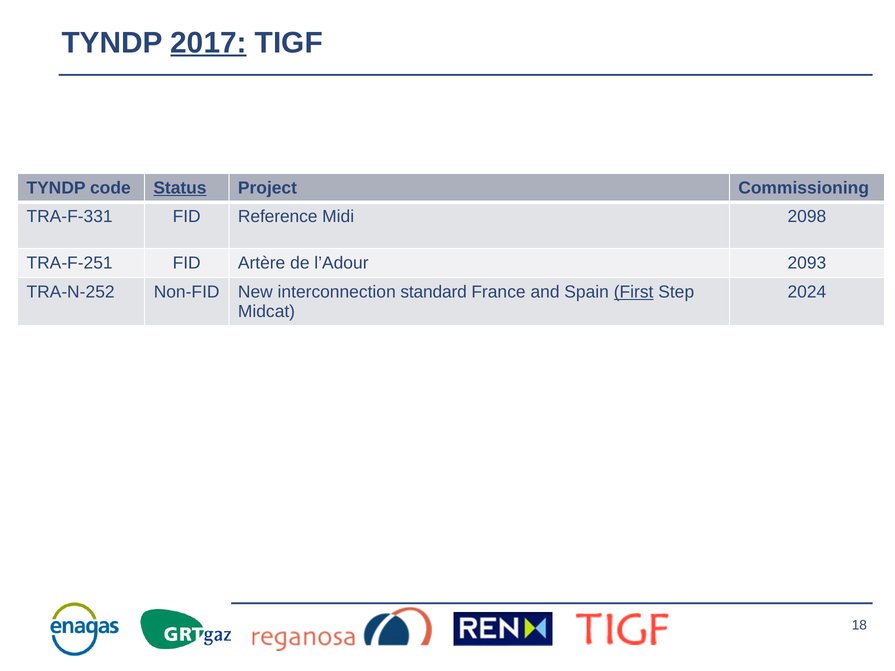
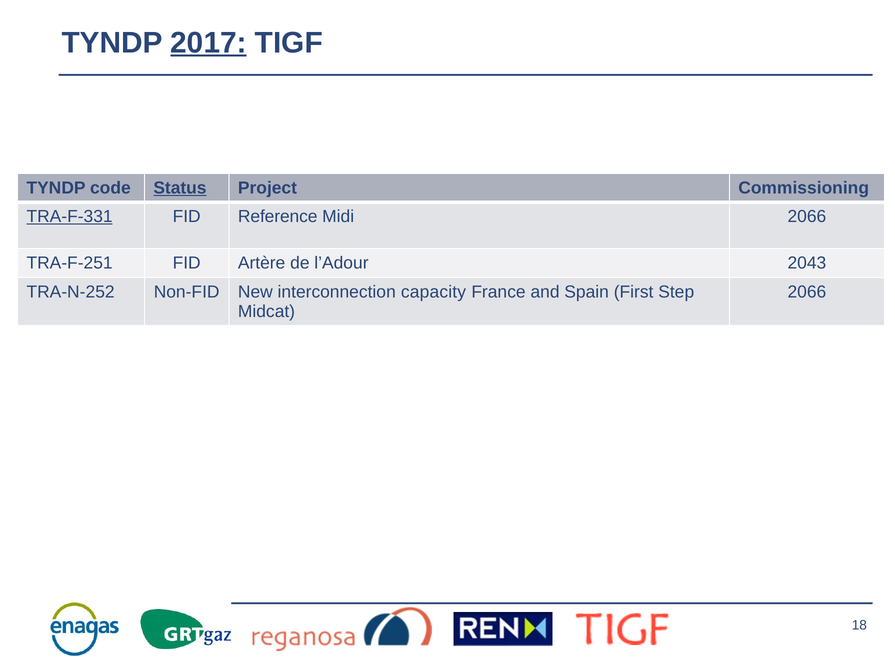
TRA-F-331 underline: none -> present (70, 217)
Midi 2098: 2098 -> 2066 (807, 217)
2093: 2093 -> 2043 (807, 263)
standard: standard -> capacity (433, 292)
First underline: present -> none (634, 292)
2024: 2024 -> 2066 (807, 292)
